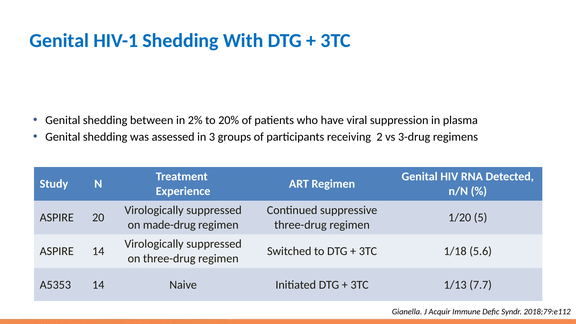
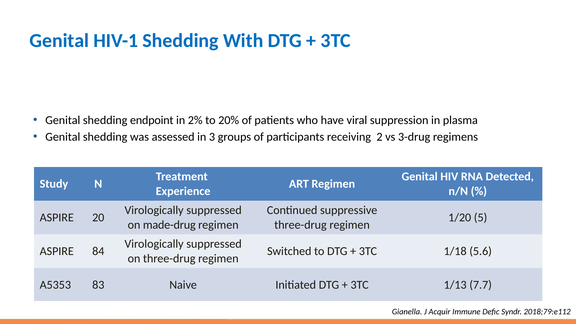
between: between -> endpoint (152, 120)
ASPIRE 14: 14 -> 84 (98, 251)
A5353 14: 14 -> 83 (98, 285)
